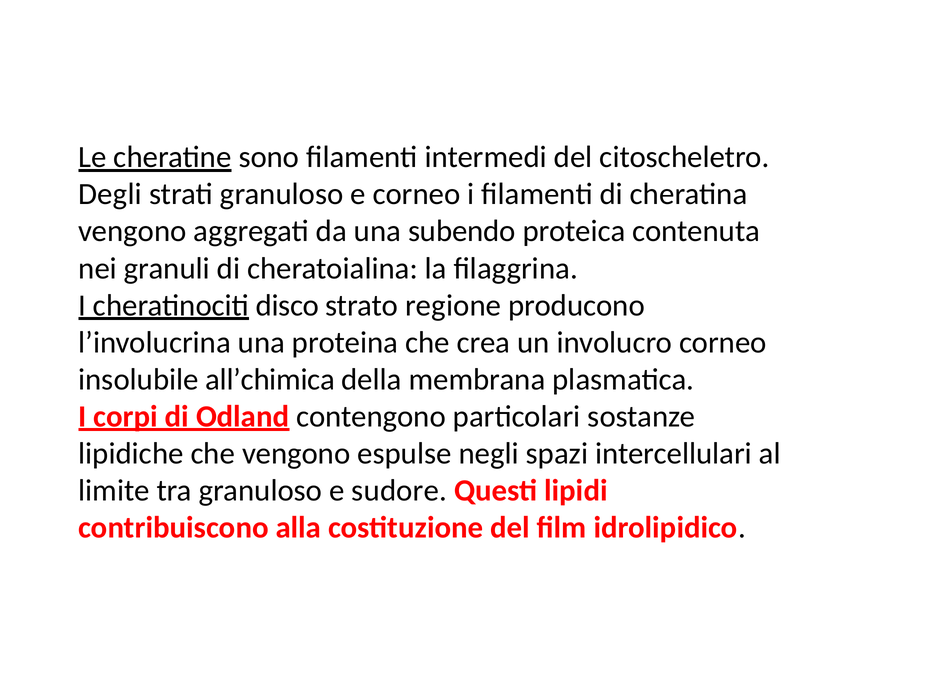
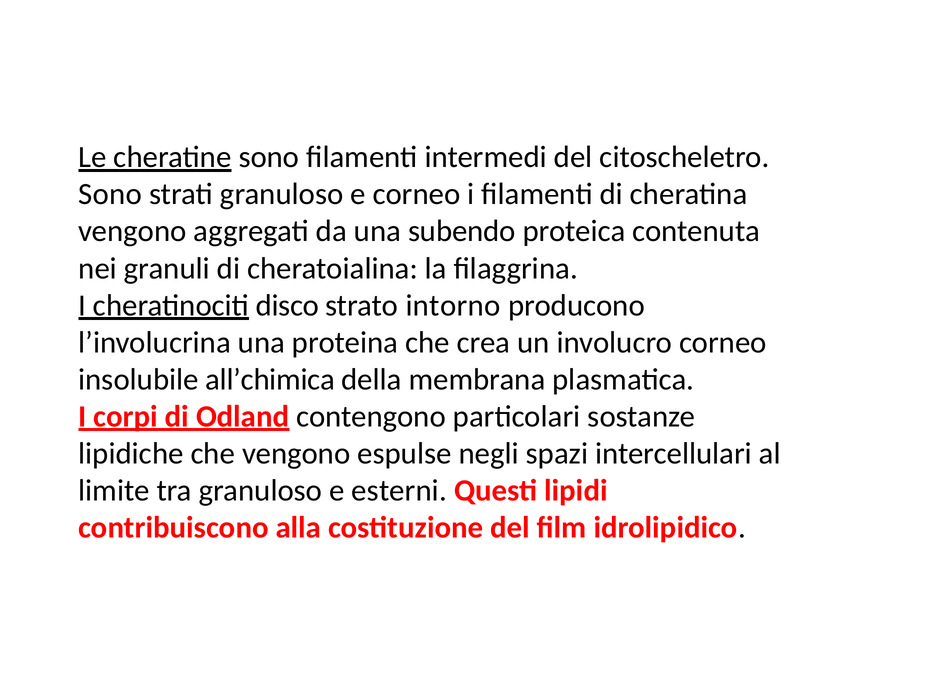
Degli: Degli -> Sono (110, 194)
regione: regione -> intorno (453, 306)
sudore: sudore -> esterni (399, 491)
